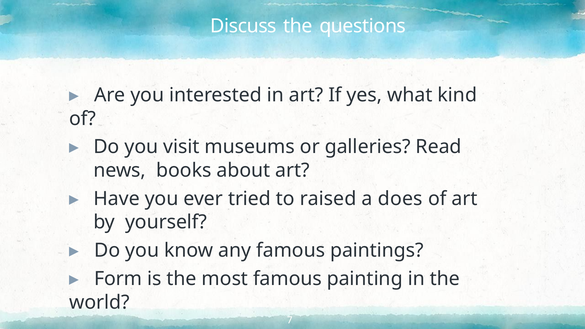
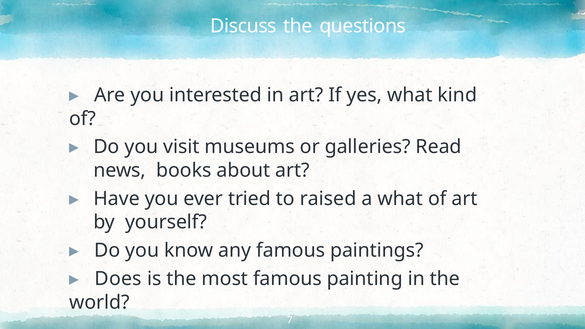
a does: does -> what (400, 199)
Form: Form -> Does (118, 279)
